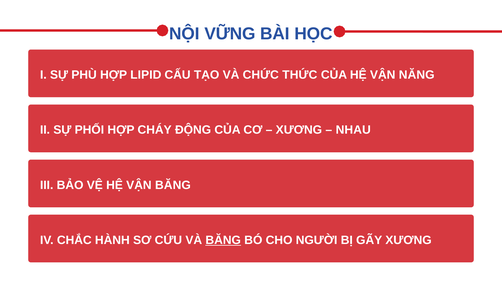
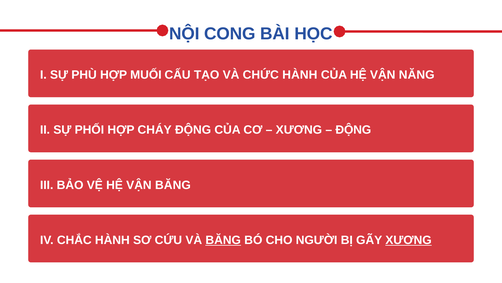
VỮNG: VỮNG -> CONG (230, 34)
LIPID: LIPID -> MUỐI (146, 75)
CHỨC THỨC: THỨC -> HÀNH (300, 75)
NHAU: NHAU -> ĐỘNG (353, 130)
XƯƠNG underline: none -> present (409, 240)
